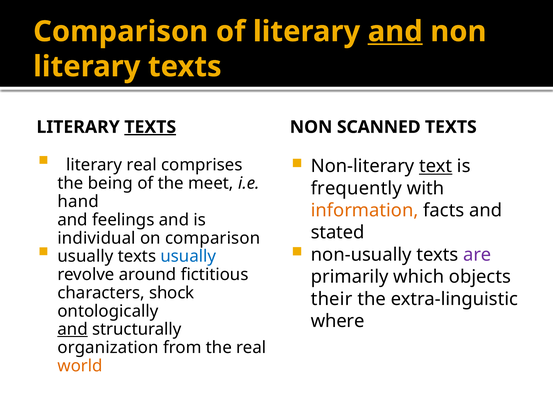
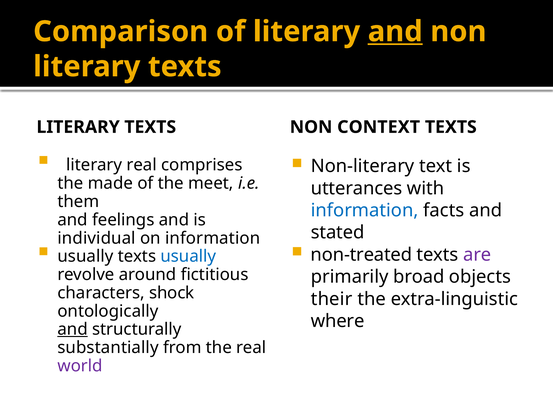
TEXTS underline: present -> none (150, 127)
SCANNED: SCANNED -> CONTEXT (379, 127)
text underline: present -> none (436, 166)
being: being -> made (110, 183)
frequently: frequently -> utterances (356, 188)
hand: hand -> them (78, 201)
information colour: orange -> blue (365, 210)
on comparison: comparison -> information (213, 238)
non-usually: non-usually -> non-treated (361, 254)
which: which -> broad (419, 277)
organization: organization -> substantially (108, 347)
world colour: orange -> purple (80, 366)
